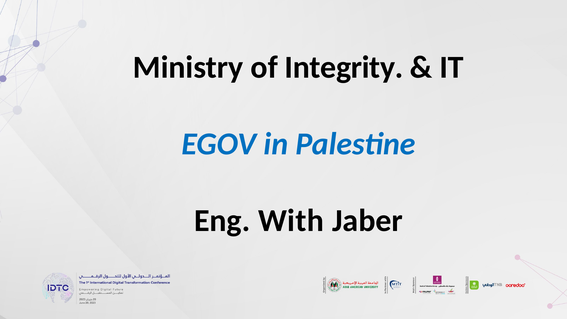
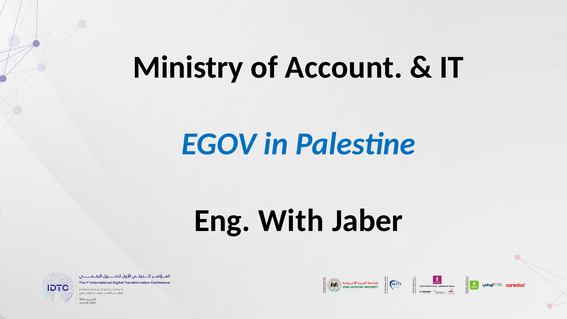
Integrity: Integrity -> Account (344, 67)
